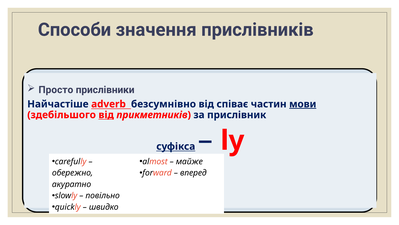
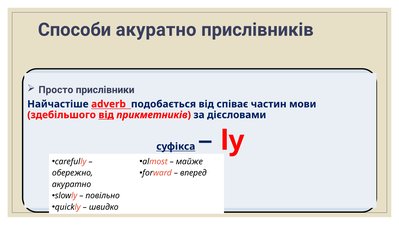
Способи значення: значення -> акуратно (156, 30)
безсумнівно: безсумнівно -> подобається (163, 104)
мови underline: present -> none (303, 104)
прислівник: прислівник -> дієсловами (237, 115)
